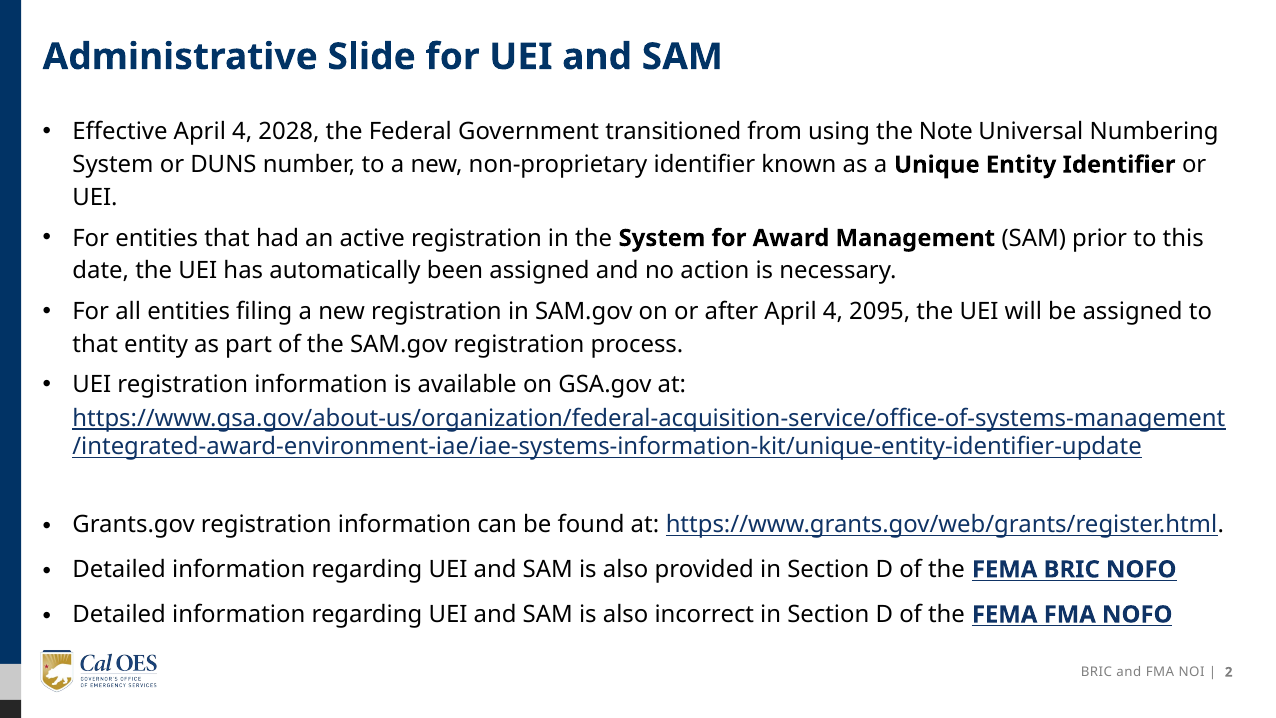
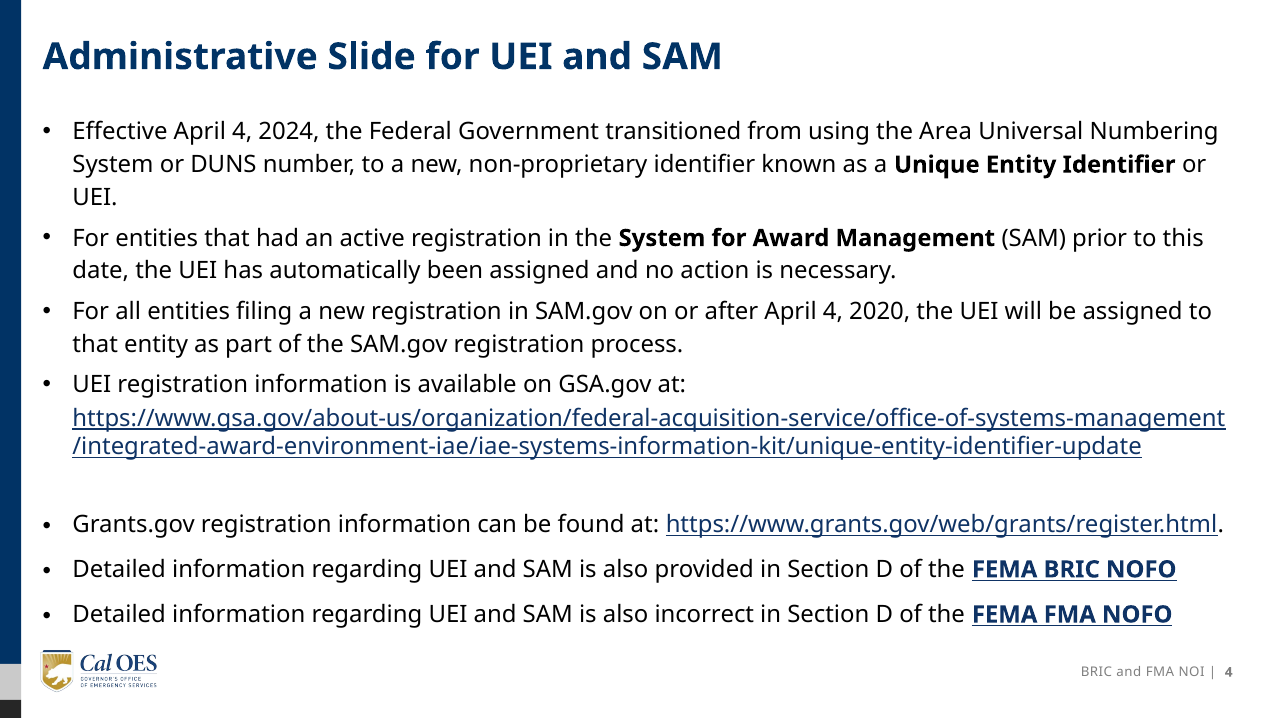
2028: 2028 -> 2024 (289, 132)
Note: Note -> Area (946, 132)
2095: 2095 -> 2020 (880, 311)
2: 2 -> 4 (1229, 672)
